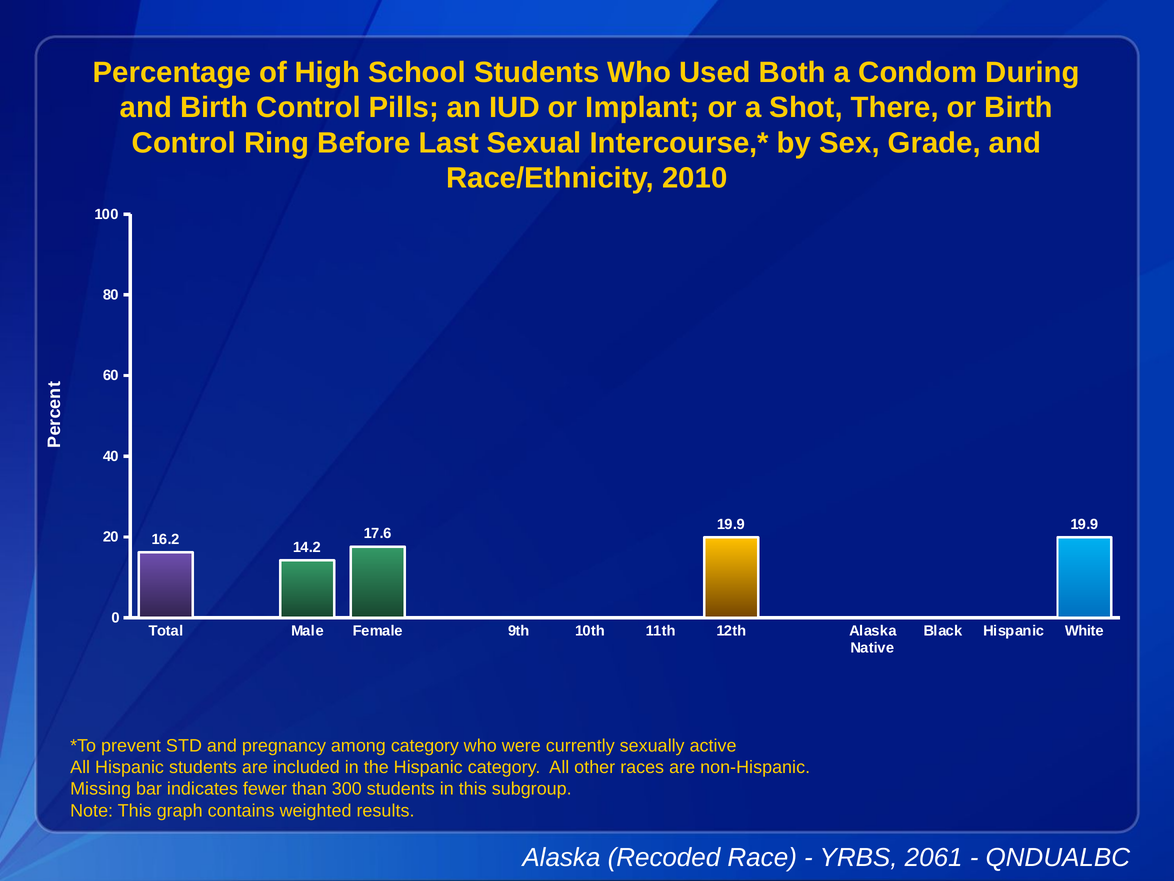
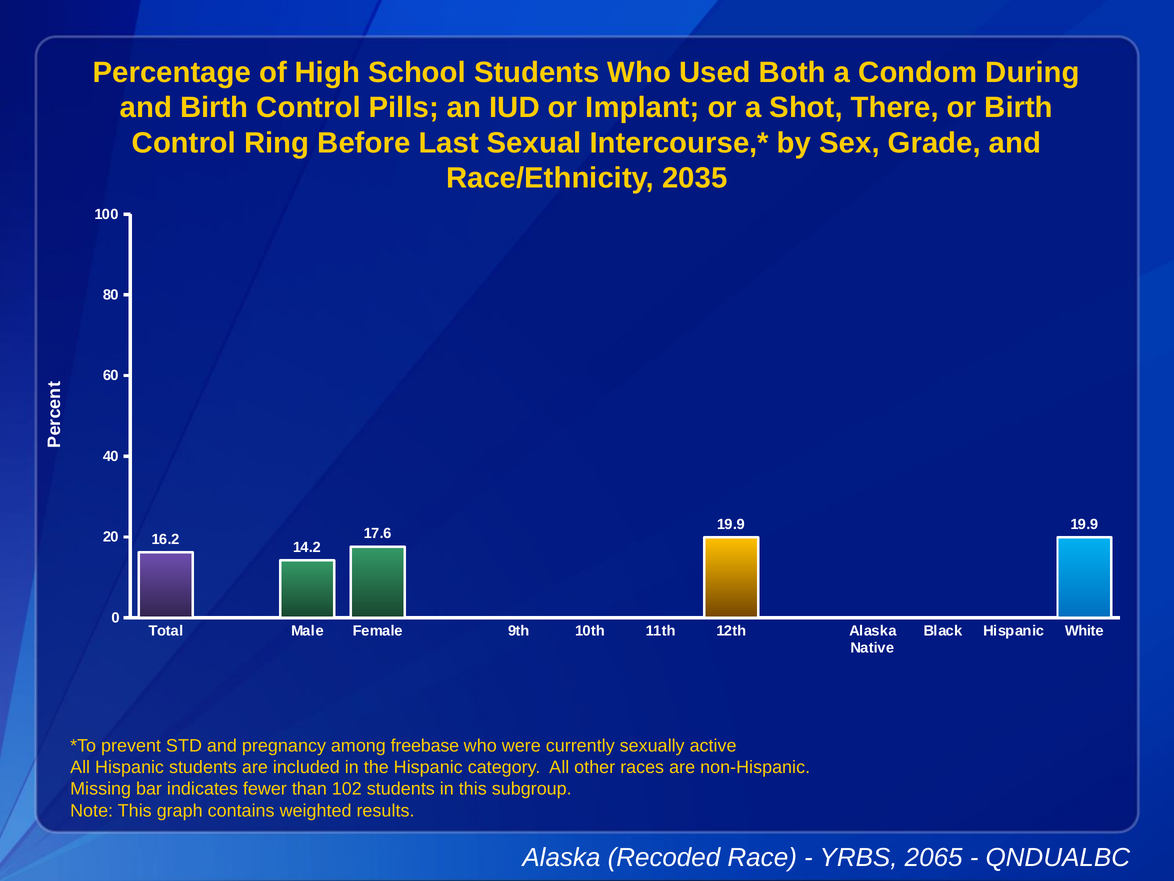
2010: 2010 -> 2035 (695, 178)
among category: category -> freebase (425, 746)
300: 300 -> 102 (347, 789)
2061: 2061 -> 2065 (934, 857)
